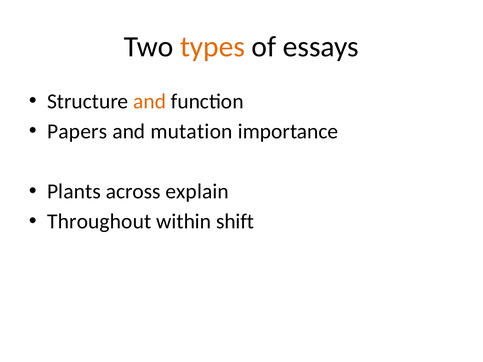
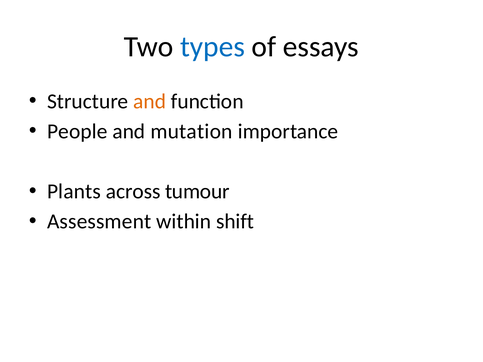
types colour: orange -> blue (213, 47)
Papers: Papers -> People (77, 131)
explain: explain -> tumour (197, 192)
Throughout: Throughout -> Assessment (99, 222)
